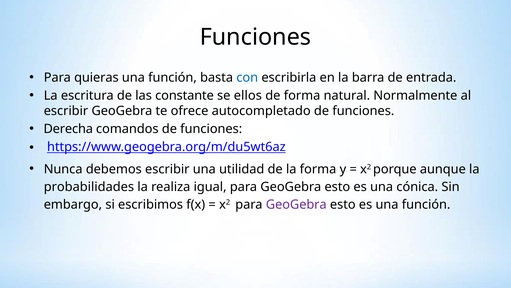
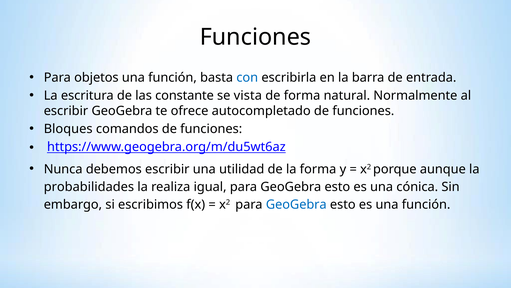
quieras: quieras -> objetos (96, 78)
ellos: ellos -> vista (248, 95)
Derecha: Derecha -> Bloques (68, 129)
GeoGebra colour: purple -> blue (296, 204)
